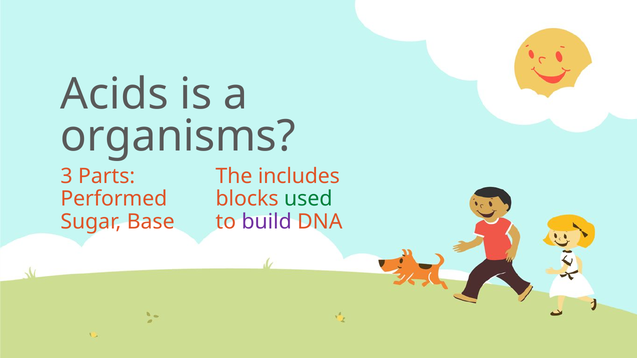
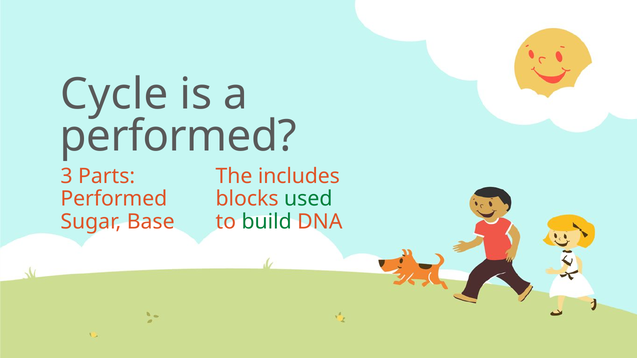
Acids: Acids -> Cycle (114, 95)
organisms: organisms -> performed (178, 137)
build colour: purple -> green (267, 222)
